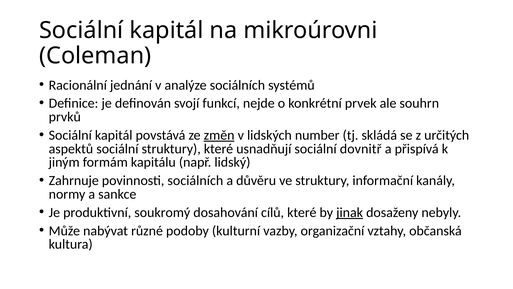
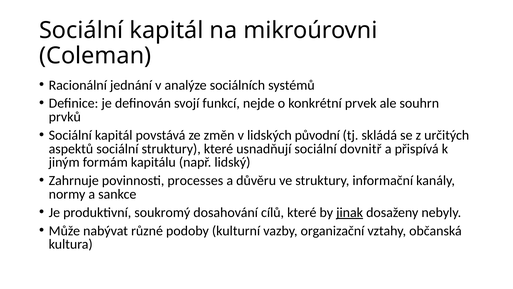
změn underline: present -> none (219, 135)
number: number -> původní (317, 135)
povinnosti sociálních: sociálních -> processes (195, 180)
